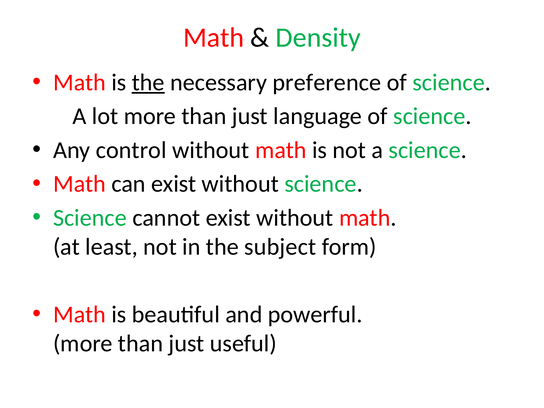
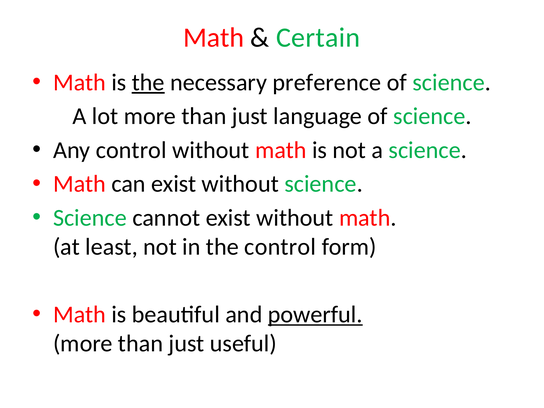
Density: Density -> Certain (318, 38)
the subject: subject -> control (280, 247)
powerful underline: none -> present (315, 315)
